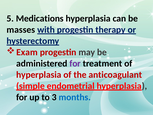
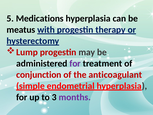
masses: masses -> meatus (21, 30)
Exam: Exam -> Lump (27, 52)
hyperplasia: hyperplasia -> conjunction (39, 75)
months colour: blue -> purple (75, 97)
